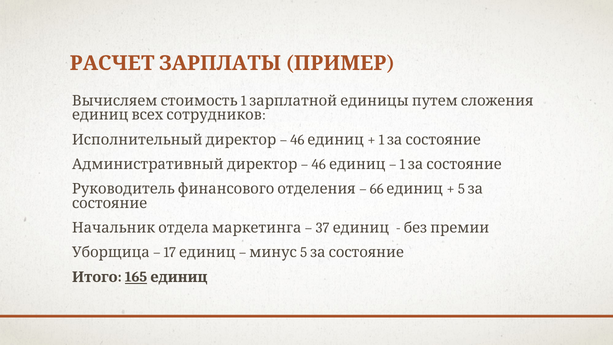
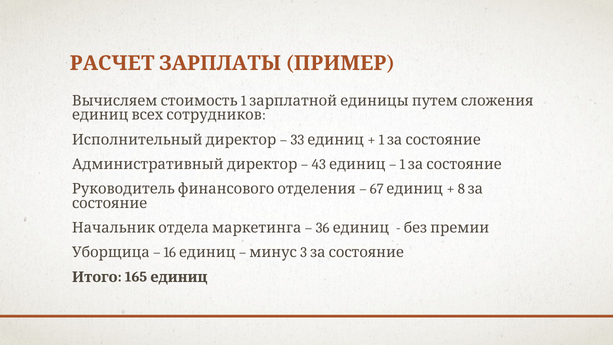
46: 46 -> 33 (297, 140)
46: 46 -> 43 (319, 164)
66: 66 -> 67 (377, 189)
5: 5 -> 8 (461, 189)
37: 37 -> 36 (323, 228)
17: 17 -> 16 (170, 252)
5: 5 -> 3 (304, 252)
165 underline: present -> none (136, 277)
